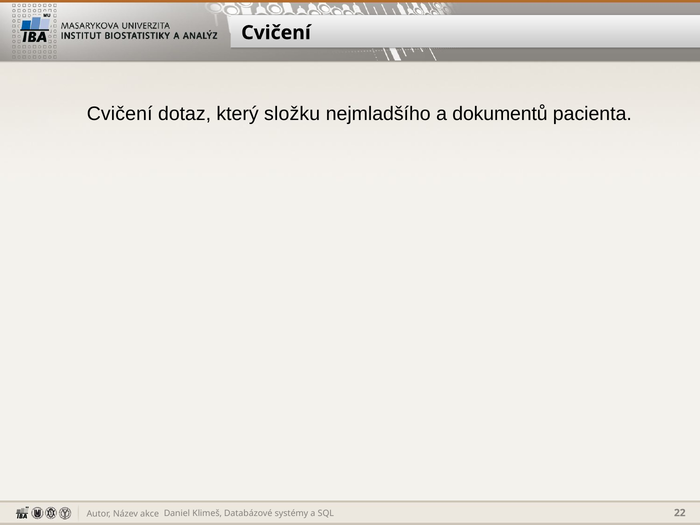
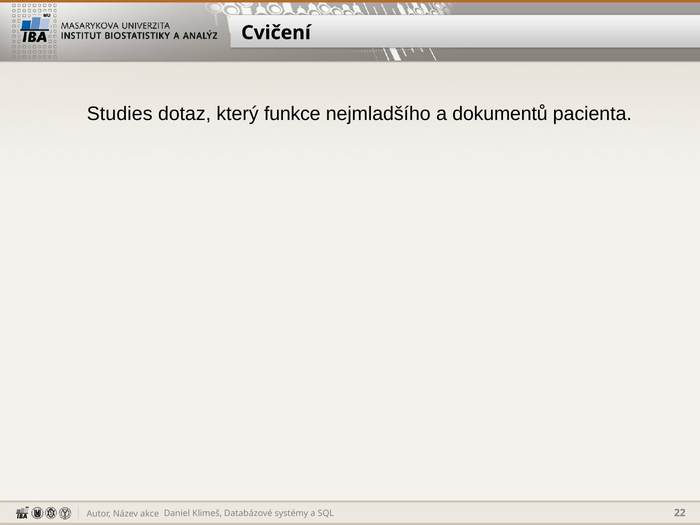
Cvičení: Cvičení -> Studies (120, 114)
složku: složku -> funkce (292, 114)
